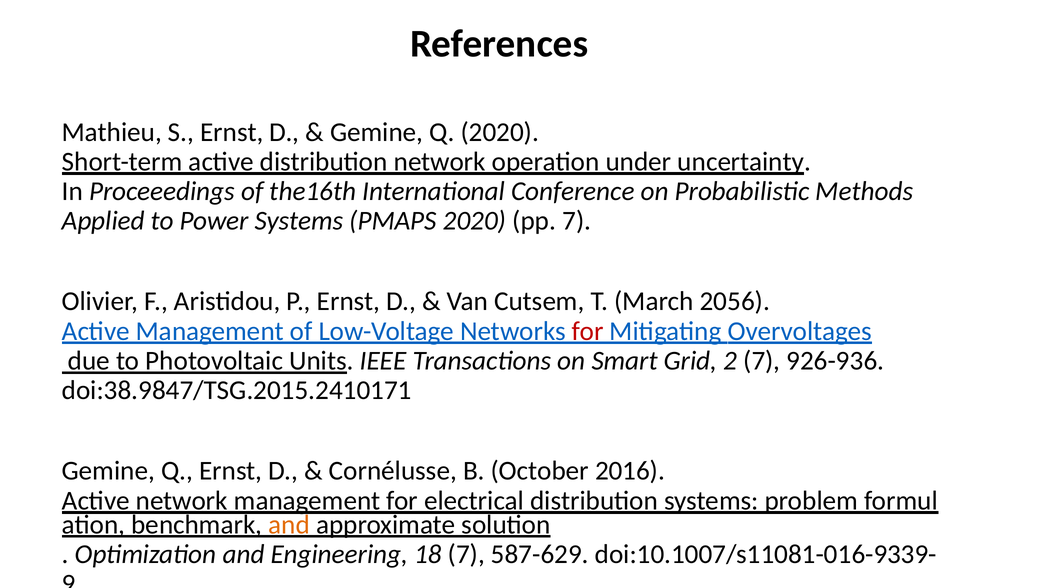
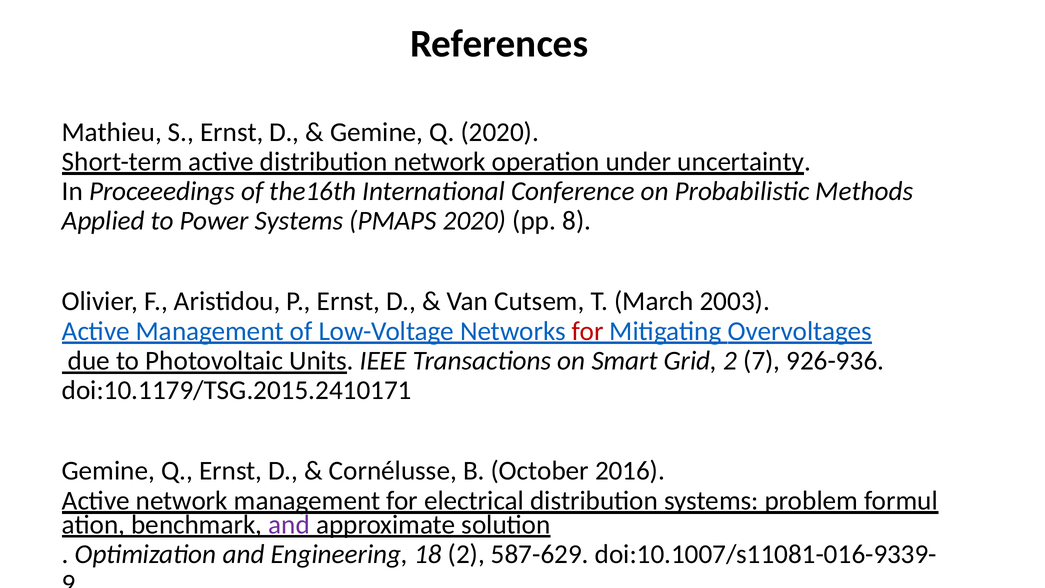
pp 7: 7 -> 8 (577, 221)
2056: 2056 -> 2003 (735, 301)
doi:38.9847/TSG.2015.2410171: doi:38.9847/TSG.2015.2410171 -> doi:10.1179/TSG.2015.2410171 (237, 390)
and colour: orange -> purple (289, 524)
18 7: 7 -> 2 (466, 554)
